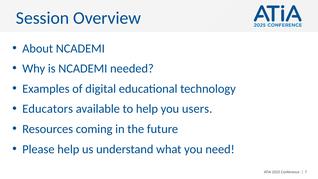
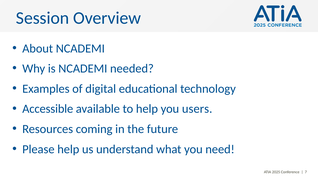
Educators: Educators -> Accessible (48, 109)
